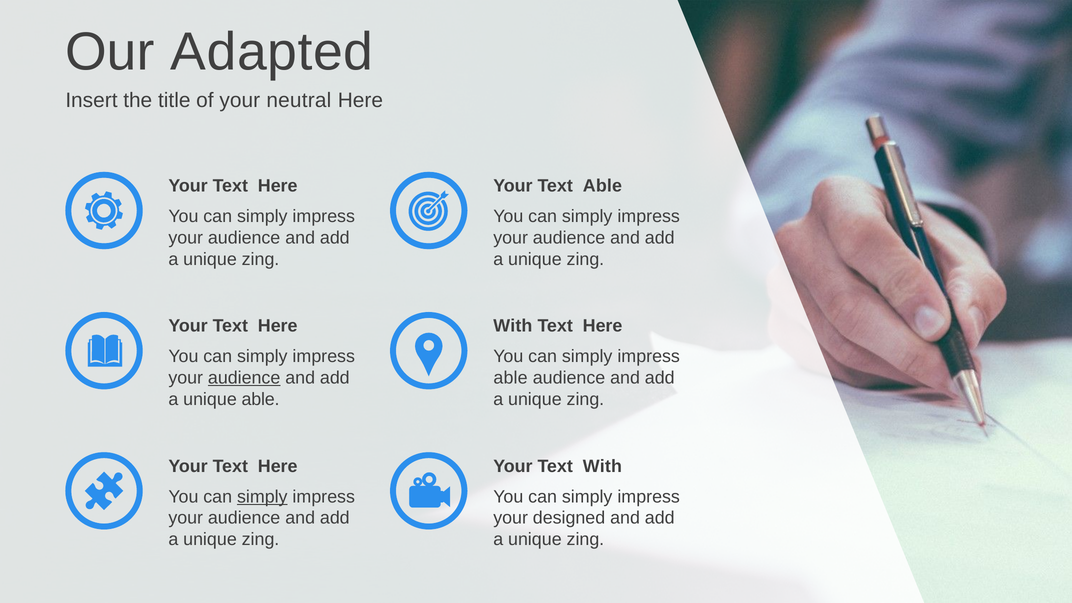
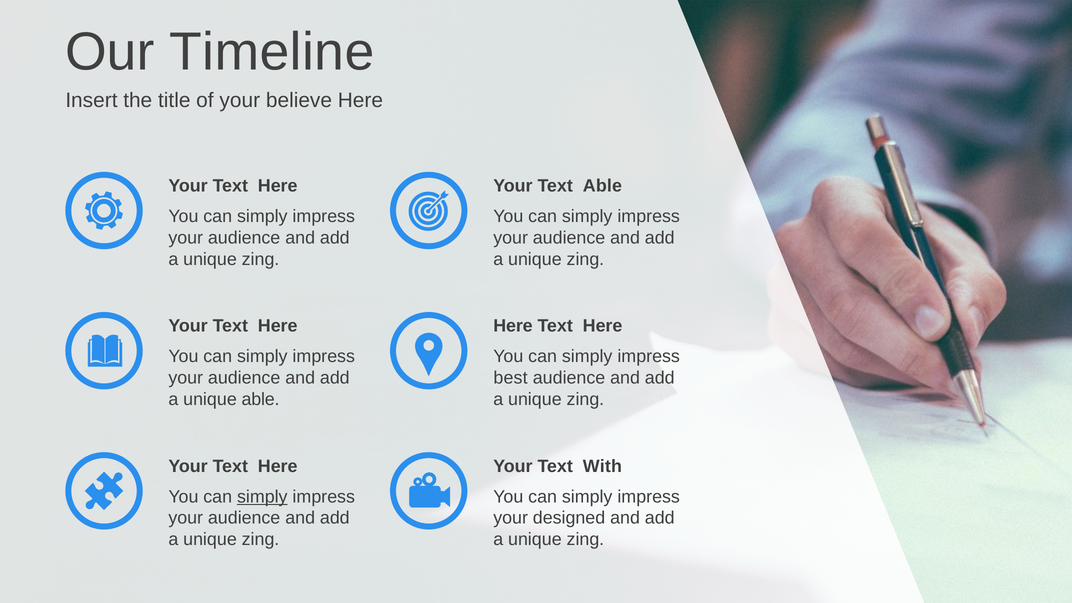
Adapted: Adapted -> Timeline (272, 52)
neutral: neutral -> believe (299, 100)
With: With -> Here (513, 326)
audience underline: present -> none (244, 378)
able: able -> best (511, 378)
